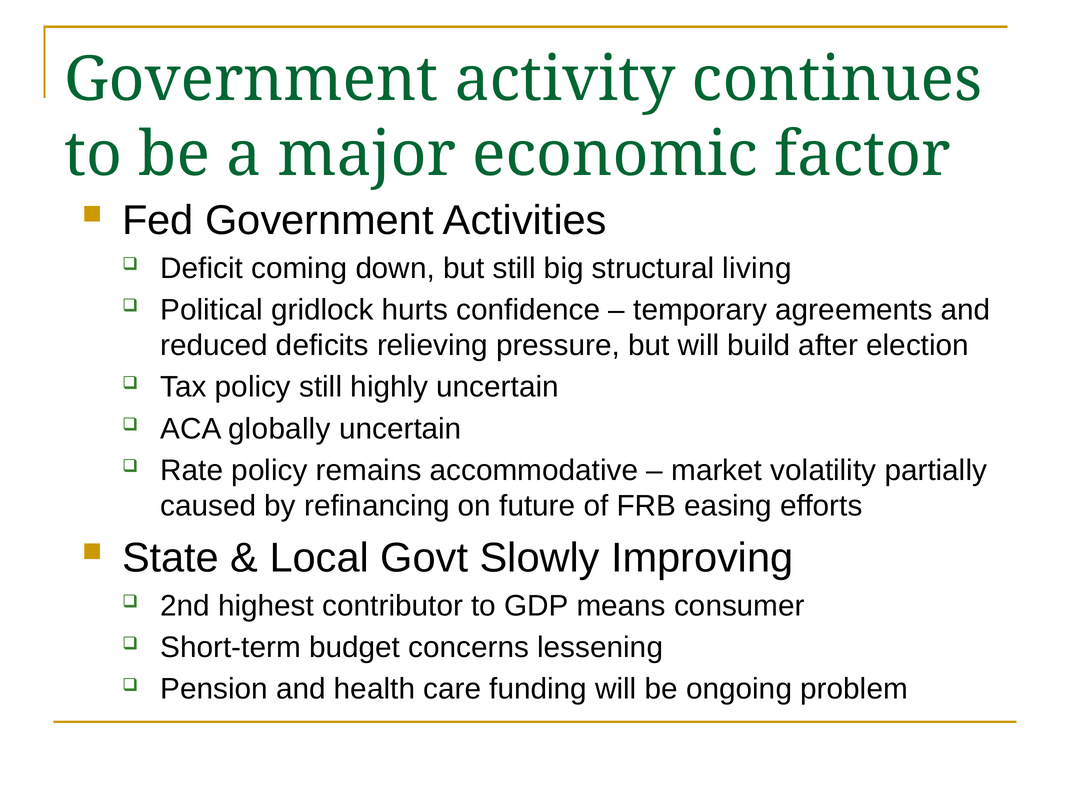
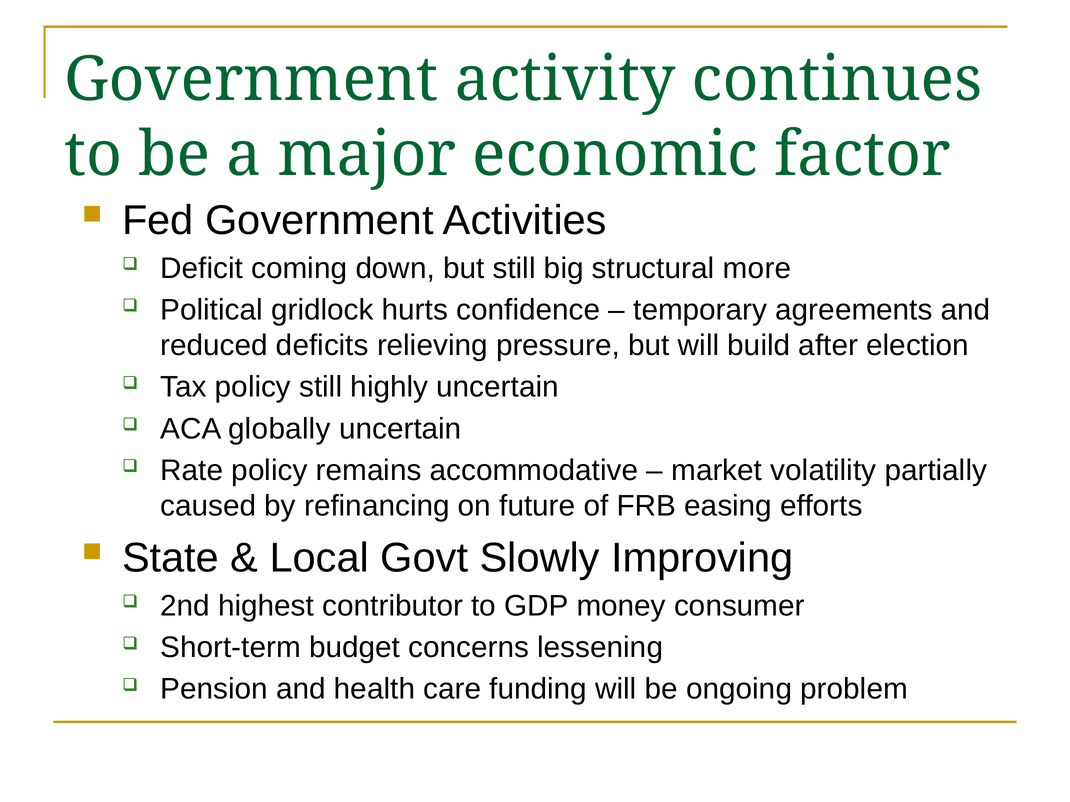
living: living -> more (757, 268)
means: means -> money (621, 606)
